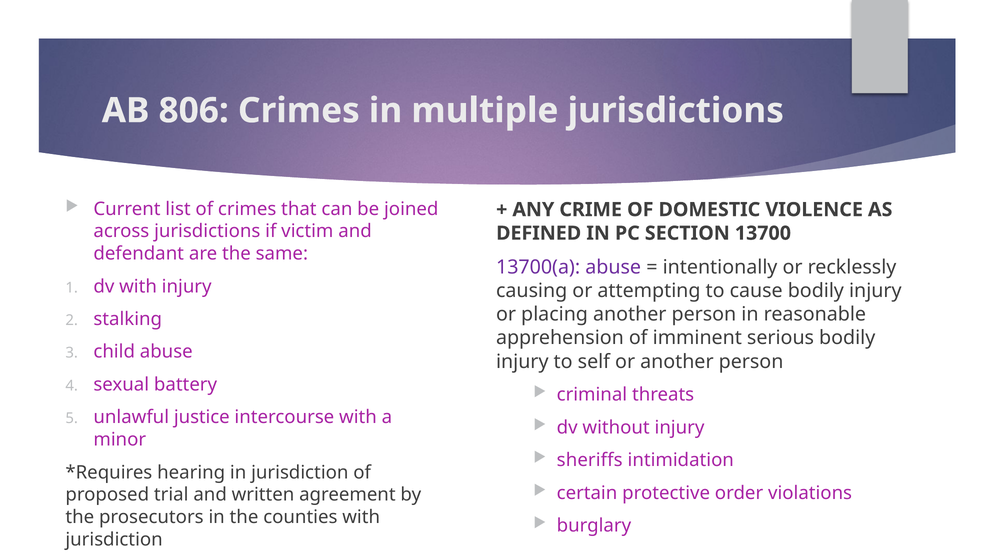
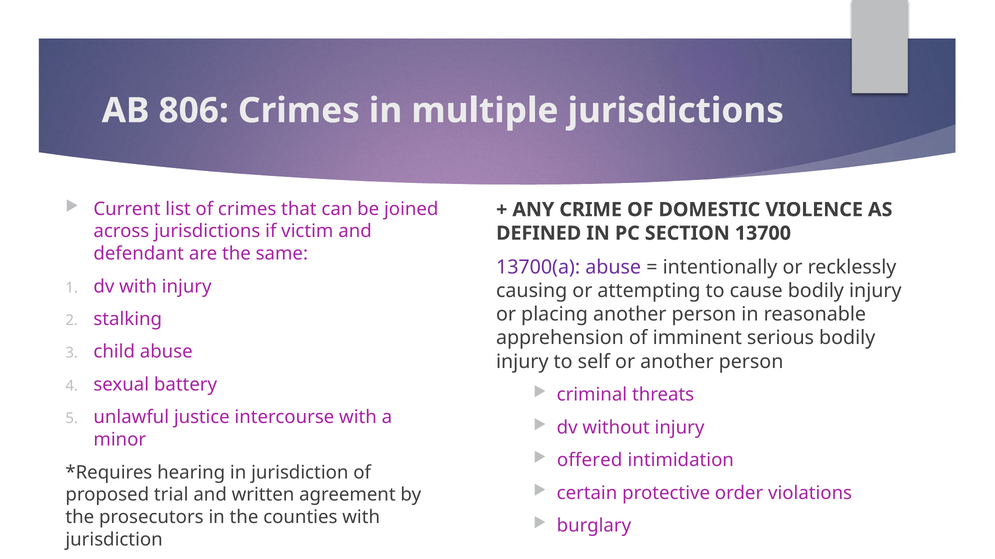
sheriffs: sheriffs -> offered (590, 461)
